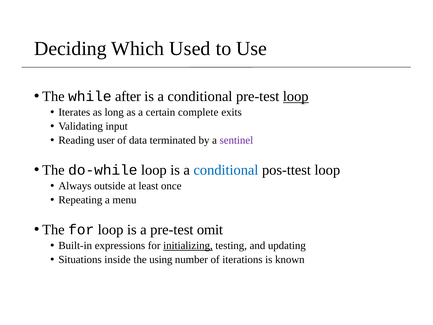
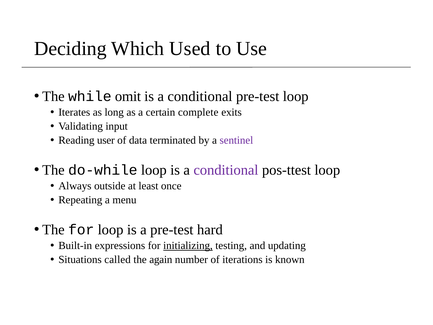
after: after -> omit (128, 96)
loop underline: present -> none (296, 96)
conditional colour: blue -> purple (226, 170)
omit: omit -> hard (210, 230)
inside: inside -> called (118, 259)
using: using -> again (161, 259)
